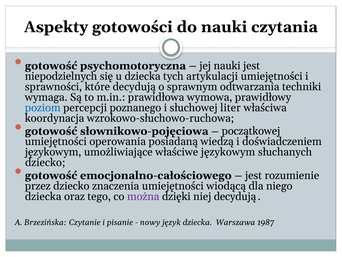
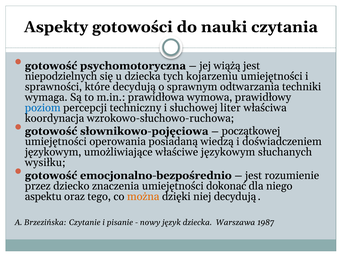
jej nauki: nauki -> wiążą (227, 66)
artykulacji: artykulacji -> kojarzeniu (212, 76)
poznanego: poznanego -> techniczny (135, 108)
dziecko: dziecko -> wysiłku (45, 162)
emocjonalno-całościowego: emocjonalno-całościowego -> emocjonalno-bezpośrednio (156, 175)
wiodącą: wiodącą -> dokonać (226, 186)
dziecka: dziecka -> aspektu (43, 196)
można colour: purple -> orange (143, 196)
